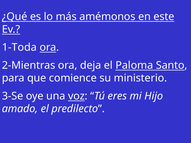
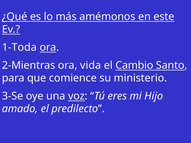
deja: deja -> vida (91, 65)
Paloma: Paloma -> Cambio (134, 65)
